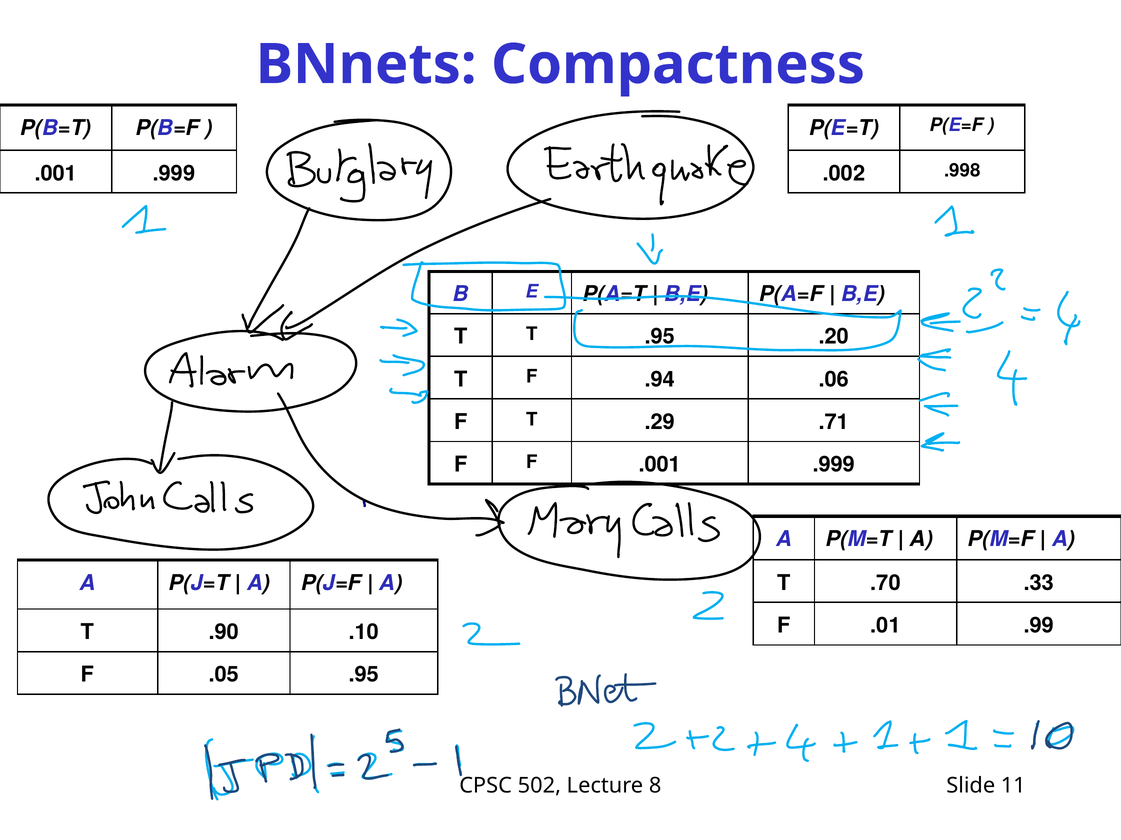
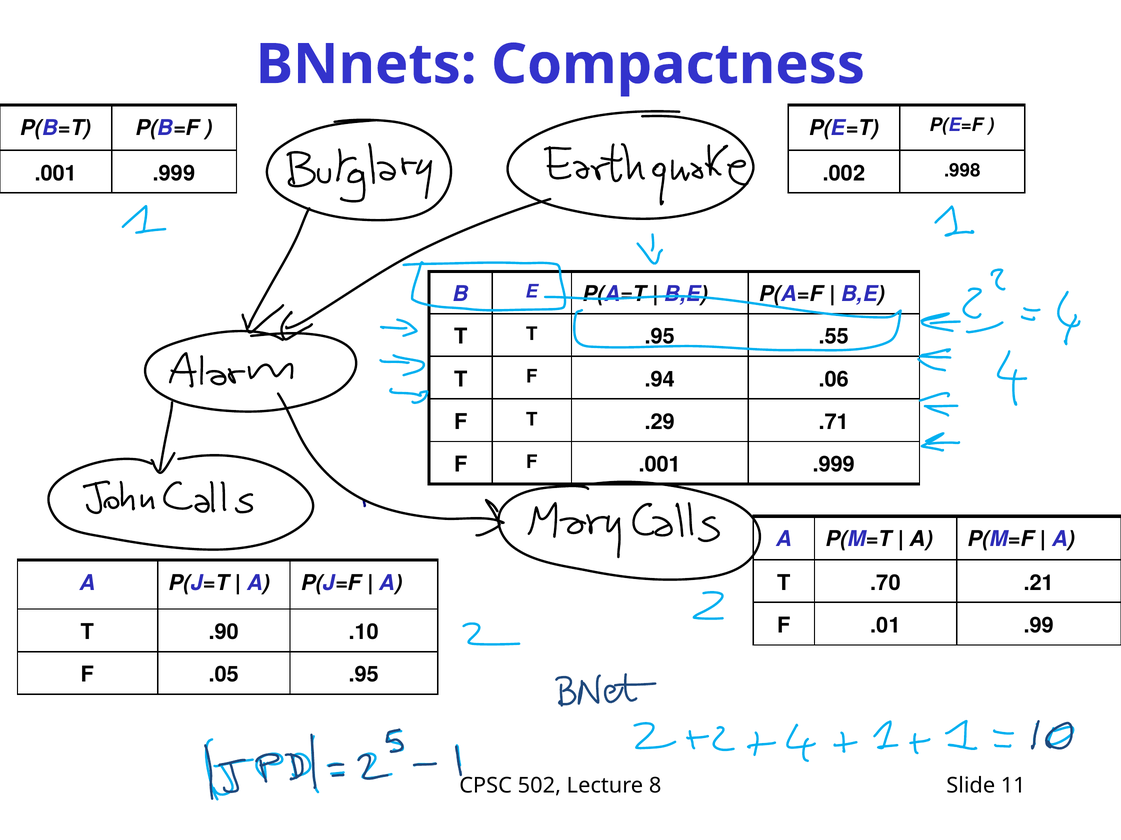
.20: .20 -> .55 (834, 337)
.33: .33 -> .21 (1039, 583)
